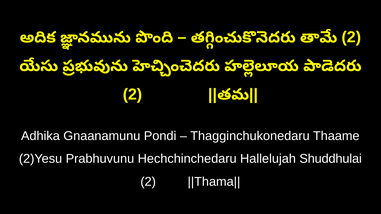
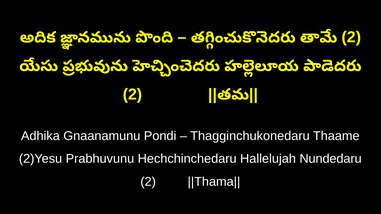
Shuddhulai: Shuddhulai -> Nundedaru (331, 159)
